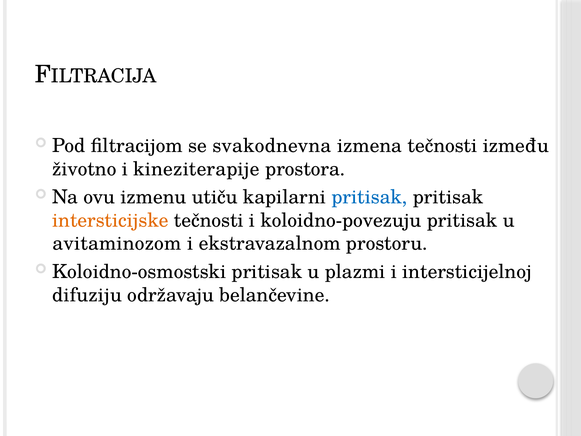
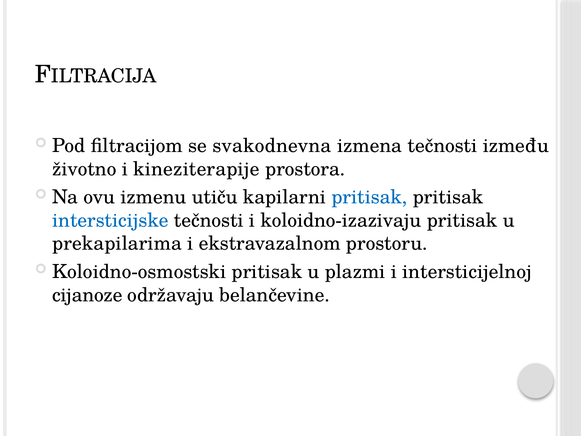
intersticijske colour: orange -> blue (110, 220)
koloidno-povezuju: koloidno-povezuju -> koloidno-izazivaju (341, 220)
avitaminozom: avitaminozom -> prekapilarima (117, 243)
difuziju: difuziju -> cijanoze (87, 295)
